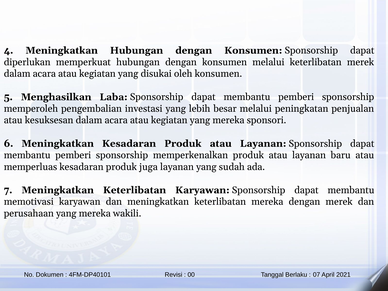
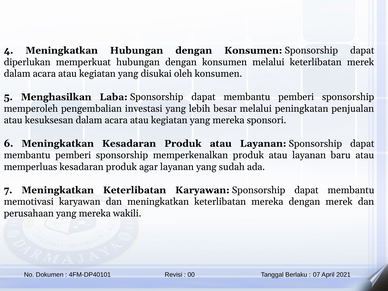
juga: juga -> agar (149, 167)
